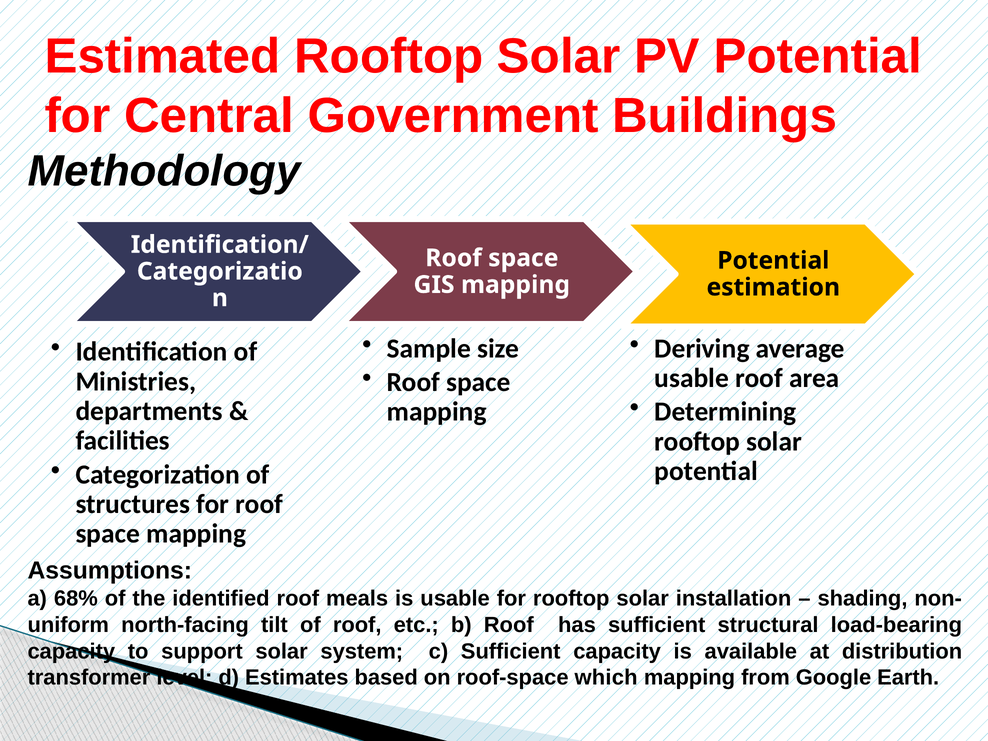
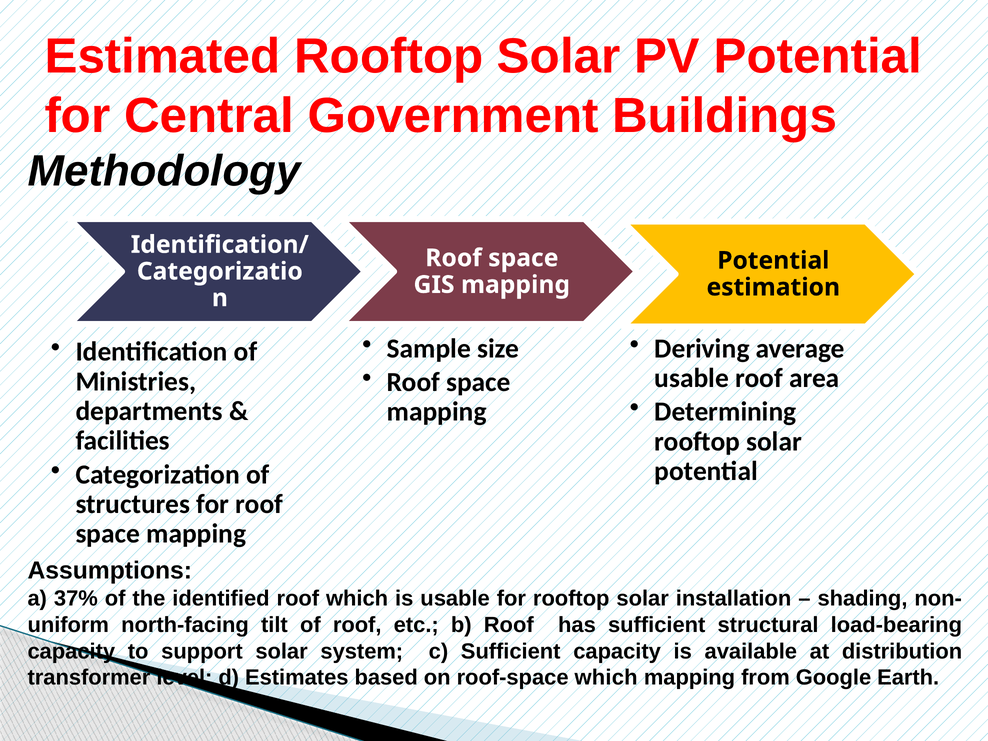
68%: 68% -> 37% (76, 599)
roof meals: meals -> which (357, 599)
